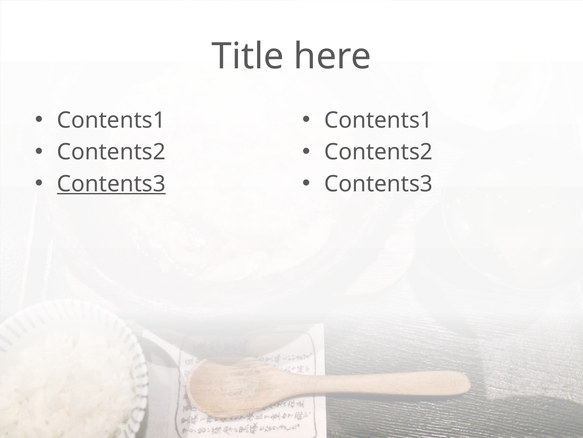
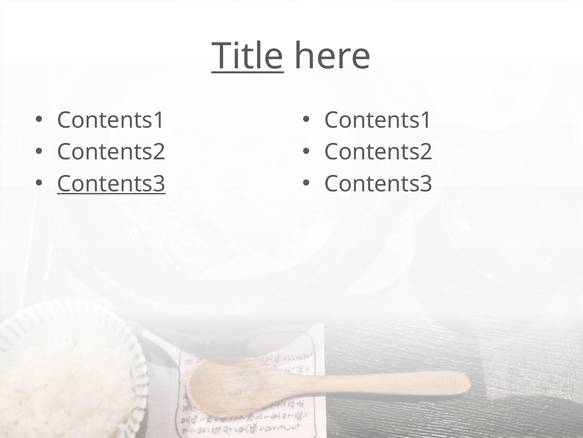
Title underline: none -> present (248, 56)
